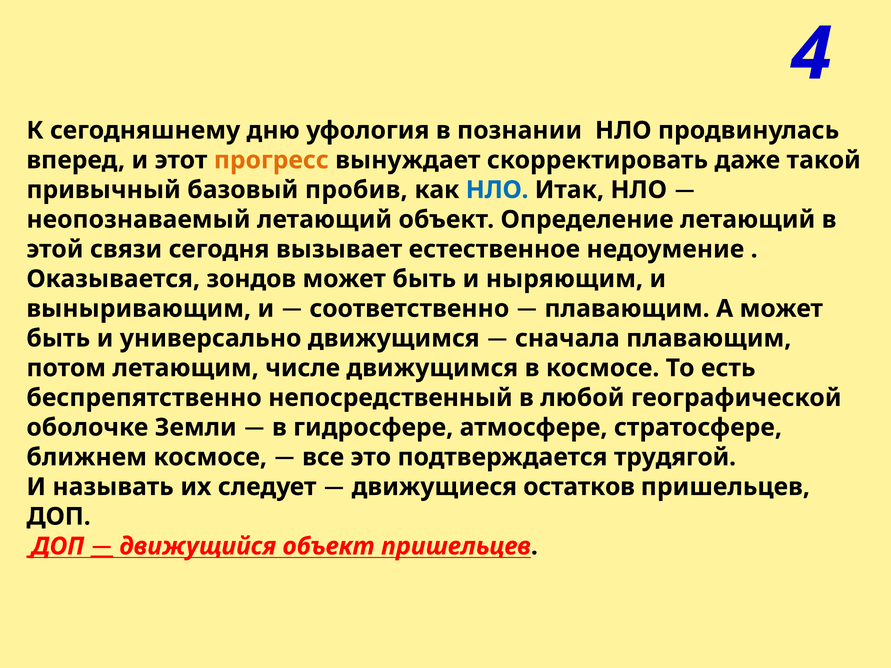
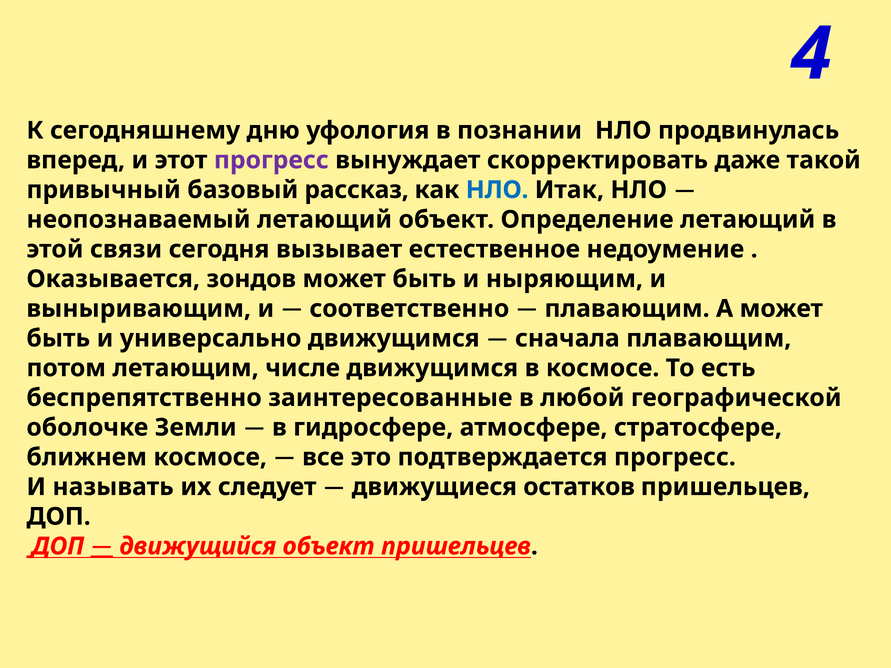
прогресс colour: orange -> purple (271, 160)
пробив: пробив -> рассказ (357, 190)
непосредственный: непосредственный -> заинтересованные (390, 398)
подтверждается трудягой: трудягой -> прогресс (675, 457)
